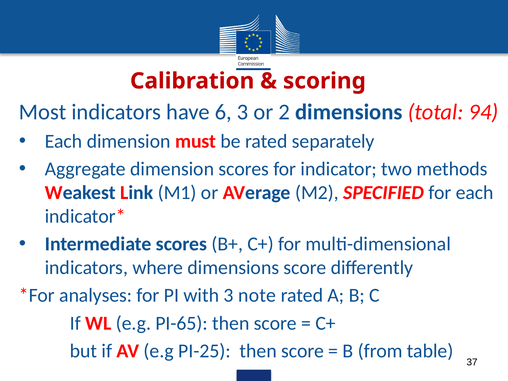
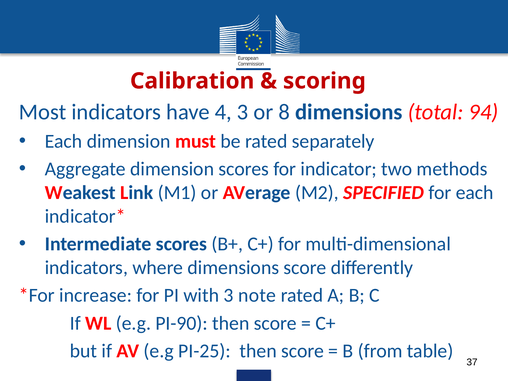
6: 6 -> 4 (223, 112)
2: 2 -> 8 (284, 112)
analyses: analyses -> increase (96, 295)
PI-65: PI-65 -> PI-90 (182, 323)
